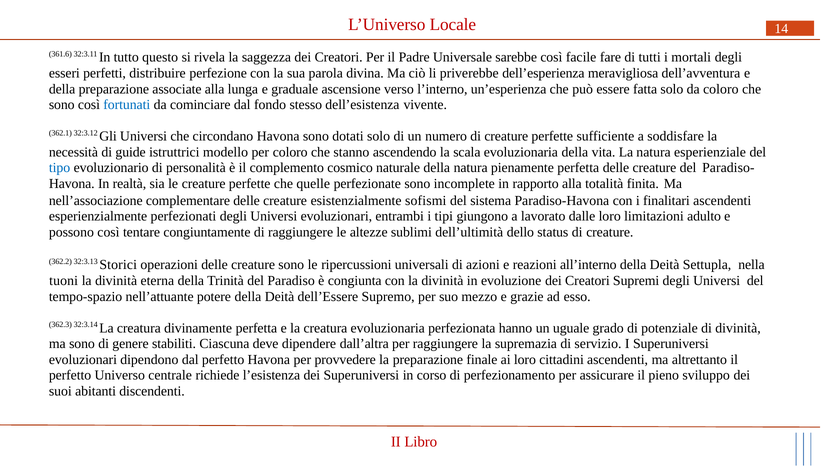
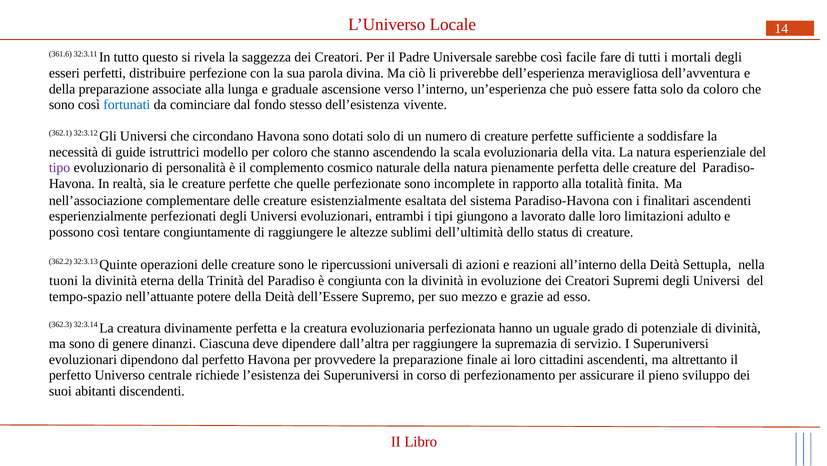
tipo colour: blue -> purple (60, 168)
sofismi: sofismi -> esaltata (426, 200)
Storici: Storici -> Quinte (118, 265)
stabiliti: stabiliti -> dinanzi (174, 344)
